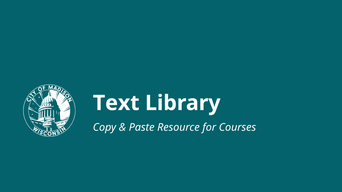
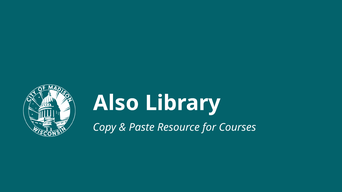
Text: Text -> Also (116, 103)
